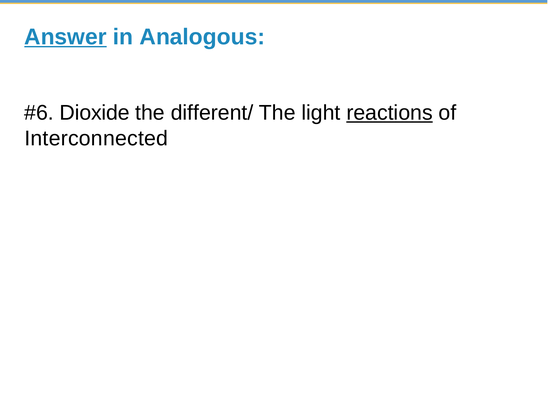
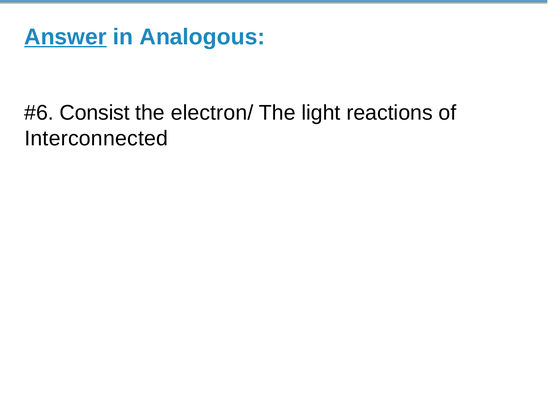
Dioxide: Dioxide -> Consist (95, 113)
different/: different/ -> electron/ (212, 113)
reactions underline: present -> none (390, 113)
